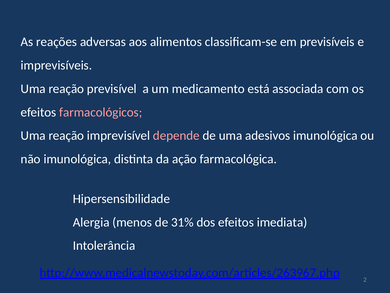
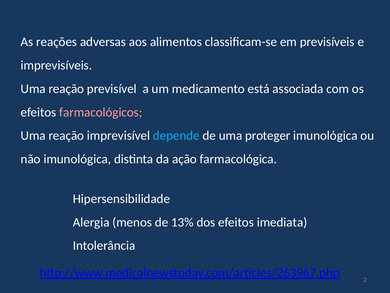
depende colour: pink -> light blue (176, 135)
adesivos: adesivos -> proteger (268, 135)
31%: 31% -> 13% (182, 222)
